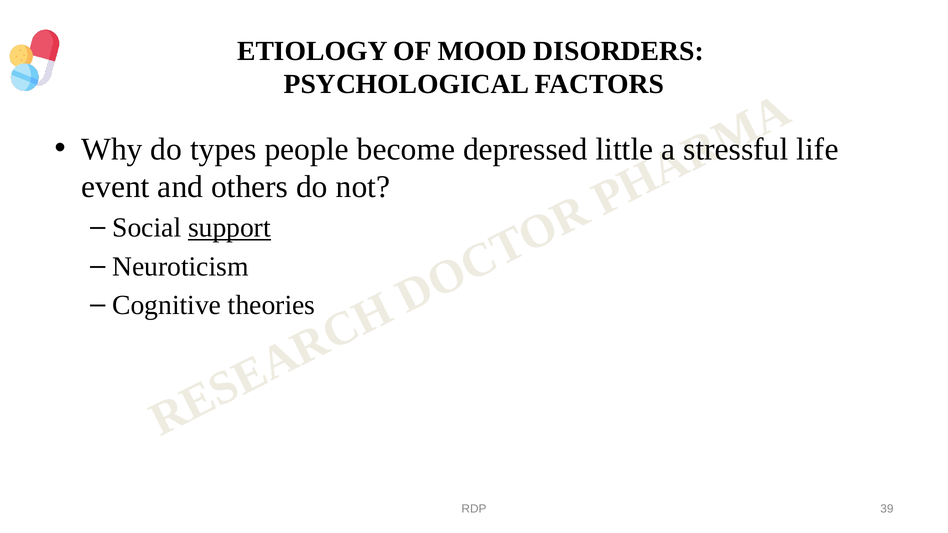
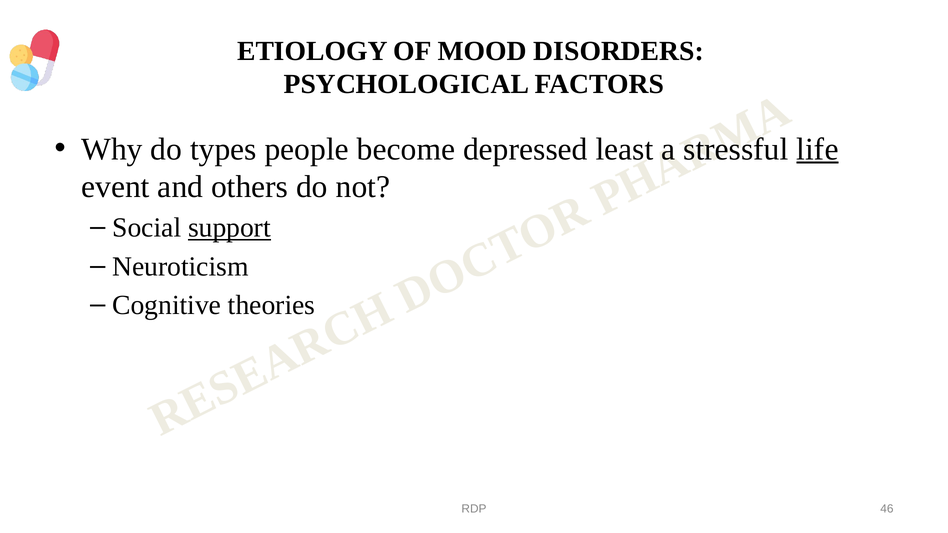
little: little -> least (624, 149)
life underline: none -> present (817, 149)
39: 39 -> 46 (887, 509)
